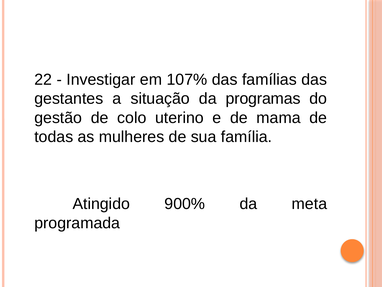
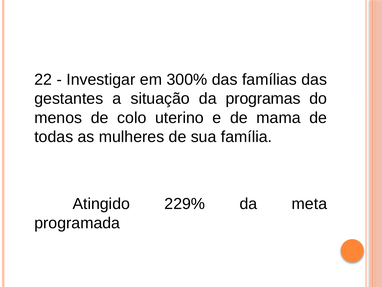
107%: 107% -> 300% (187, 79)
gestão: gestão -> menos (58, 118)
900%: 900% -> 229% (185, 204)
